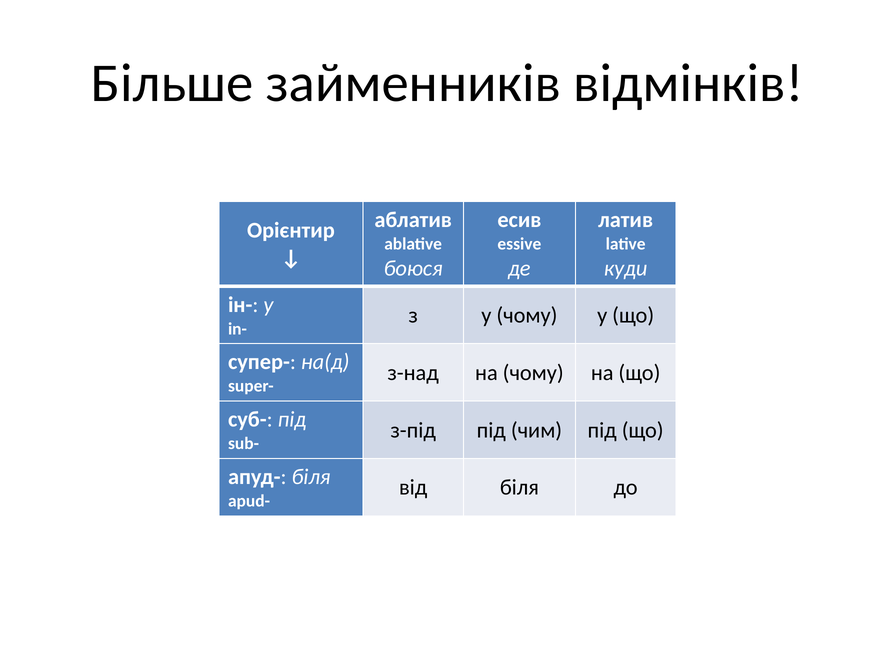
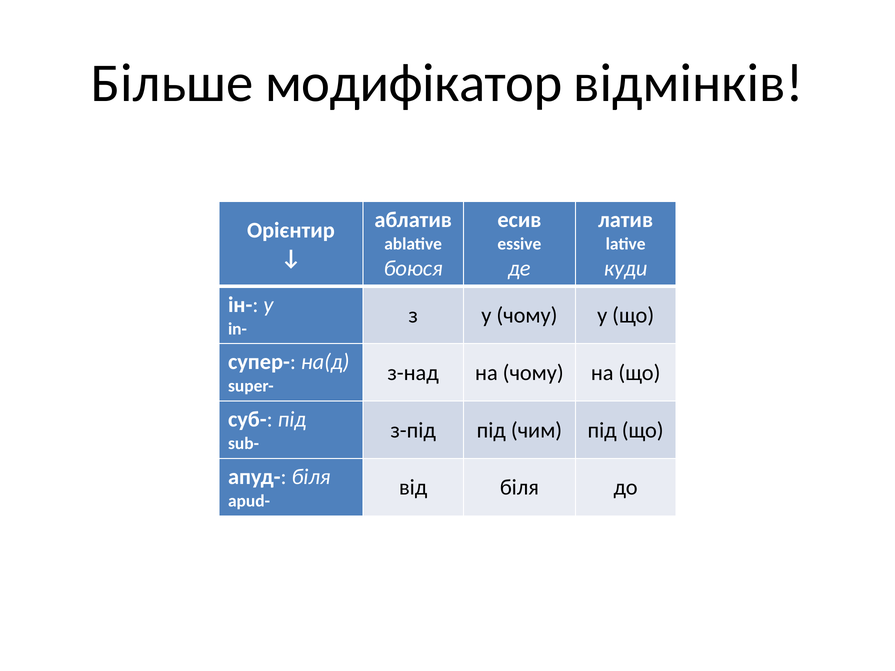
займенників: займенників -> модифікатор (414, 83)
